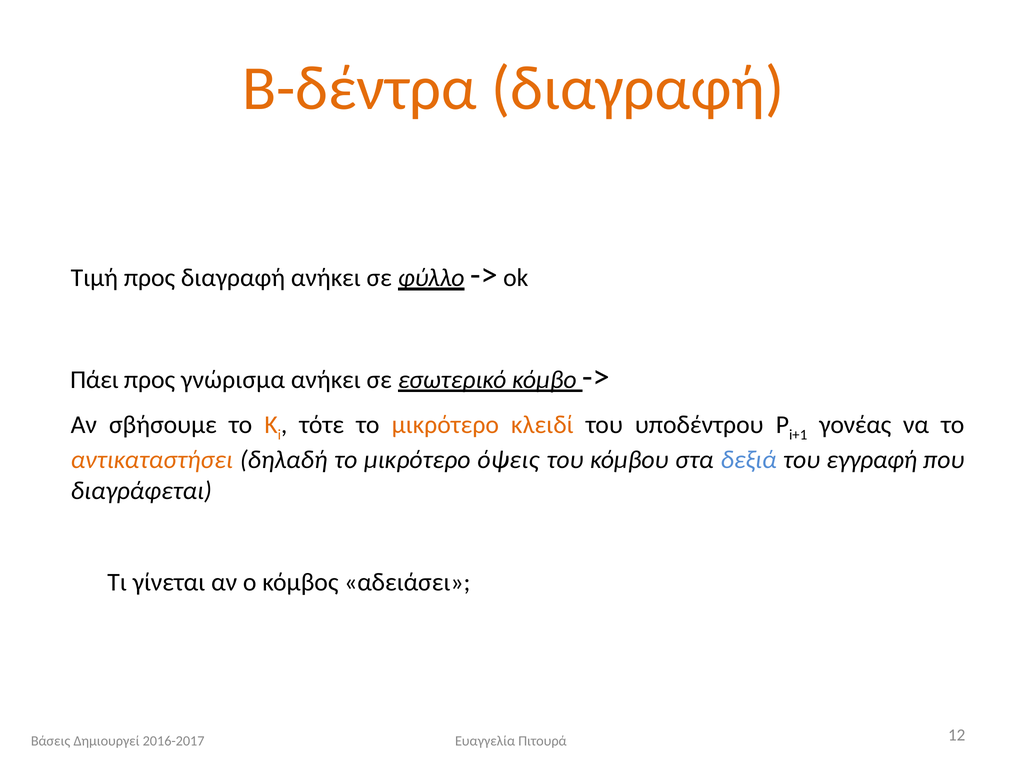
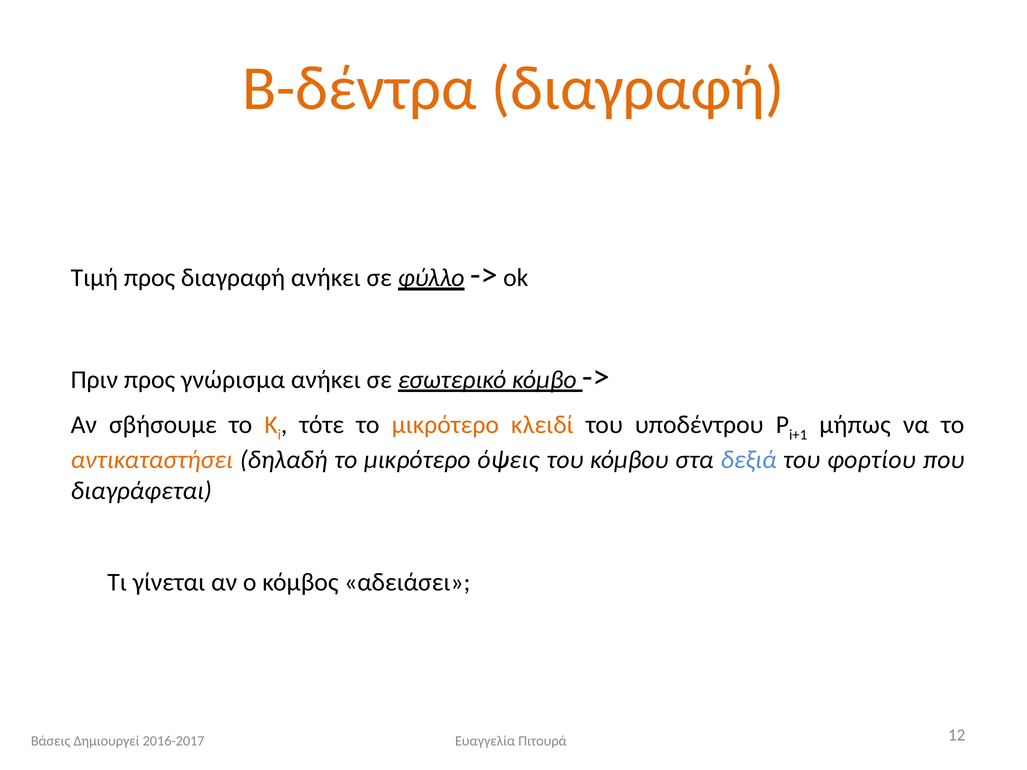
Πάει: Πάει -> Πριν (94, 380)
γονέας: γονέας -> μήπως (855, 425)
εγγραφή: εγγραφή -> φορτίου (871, 460)
